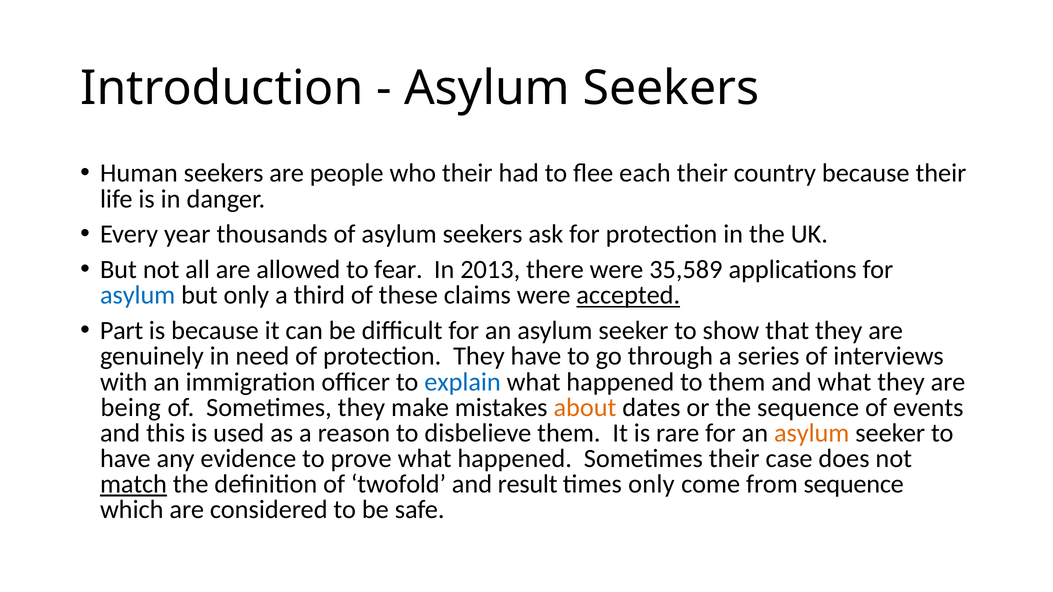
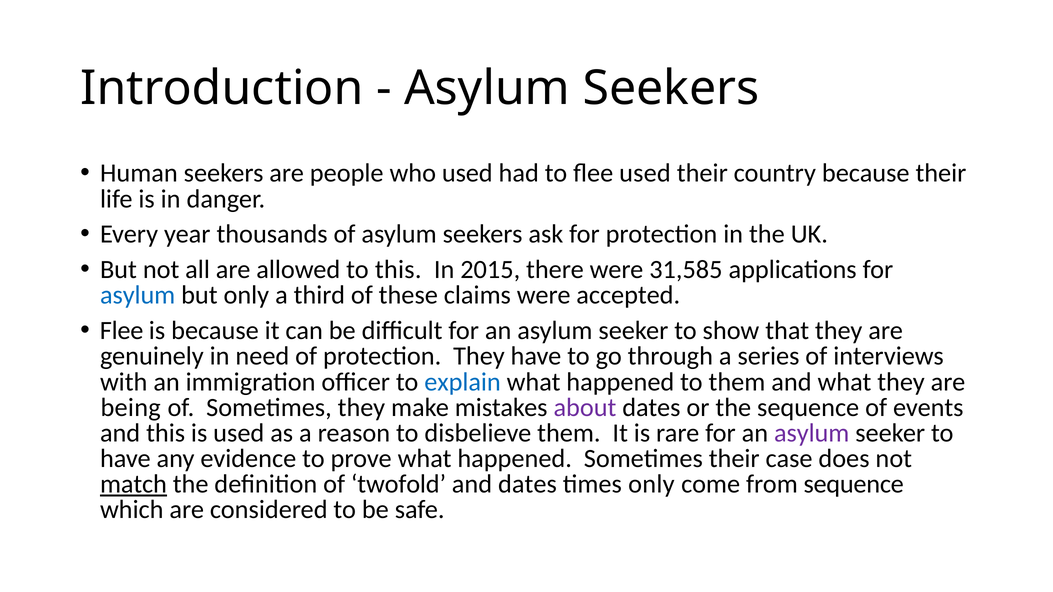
who their: their -> used (467, 173)
flee each: each -> used (645, 173)
to fear: fear -> this (398, 270)
2013: 2013 -> 2015 (490, 270)
35,589: 35,589 -> 31,585 (686, 270)
accepted underline: present -> none (628, 295)
Part: Part -> Flee (122, 331)
about colour: orange -> purple (585, 408)
asylum colour: orange -> purple (812, 433)
and result: result -> dates (527, 484)
